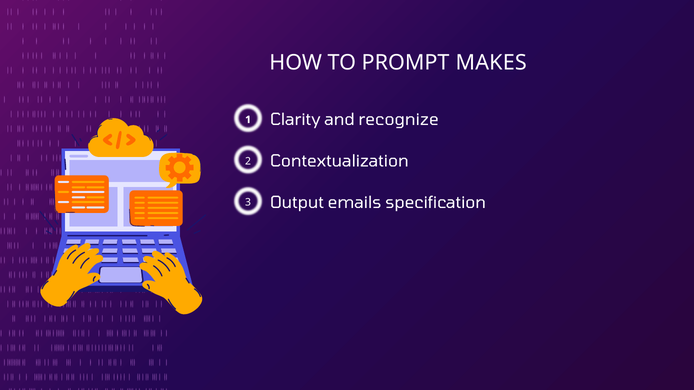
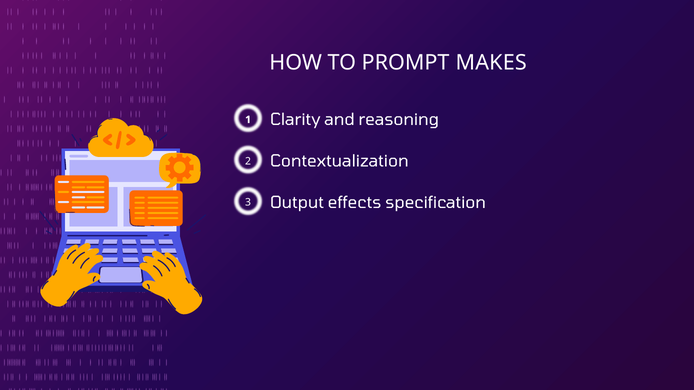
recognize: recognize -> reasoning (399, 120)
emails: emails -> effects (355, 203)
